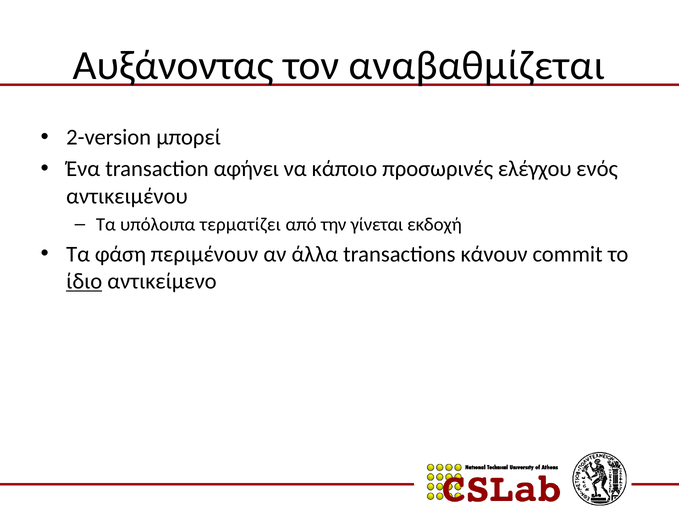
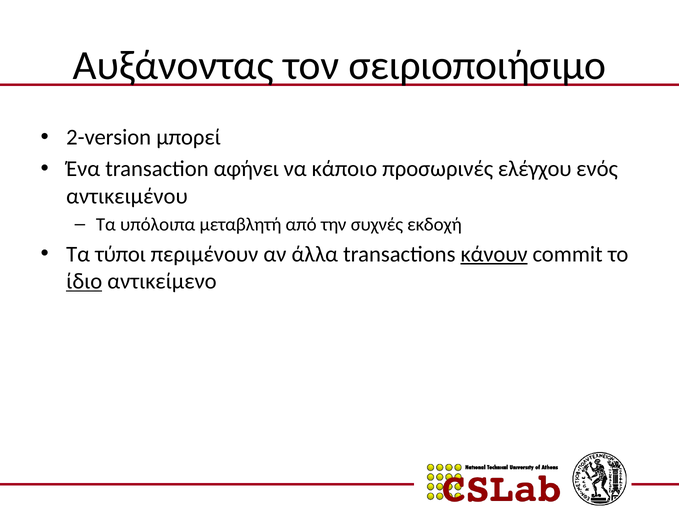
αναβαθμίζεται: αναβαθμίζεται -> σειριοποιήσιμο (477, 66)
τερµατίζει: τερµατίζει -> µεταβλητή (241, 225)
γίνεται: γίνεται -> συχνές (377, 225)
φάση: φάση -> τύποι (120, 254)
κάνουν underline: none -> present (494, 254)
